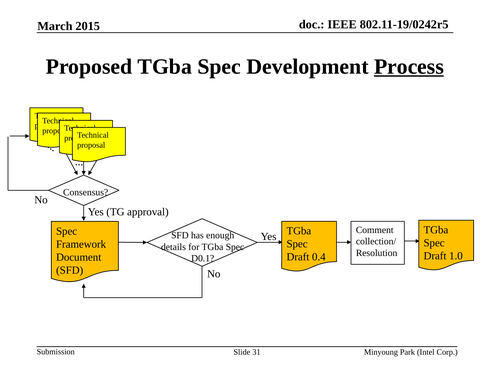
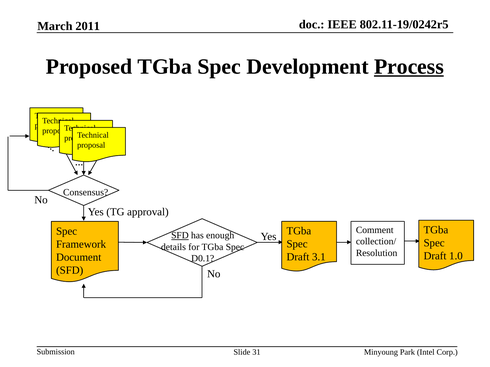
2015: 2015 -> 2011 (88, 26)
SFD underline: none -> present (180, 236)
0.4: 0.4 -> 3.1 (319, 257)
